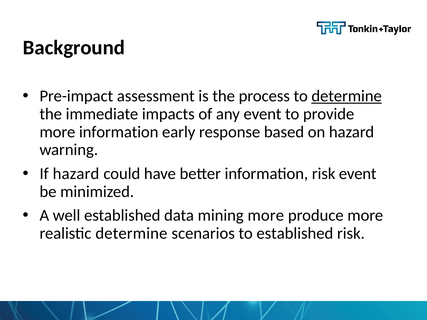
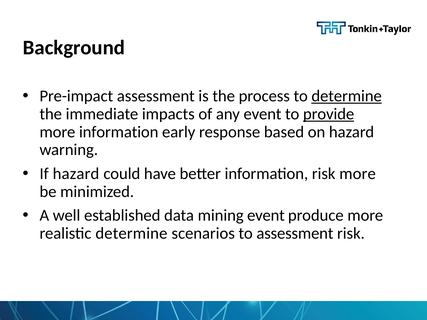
provide underline: none -> present (329, 114)
risk event: event -> more (358, 174)
mining more: more -> event (266, 216)
to established: established -> assessment (295, 233)
